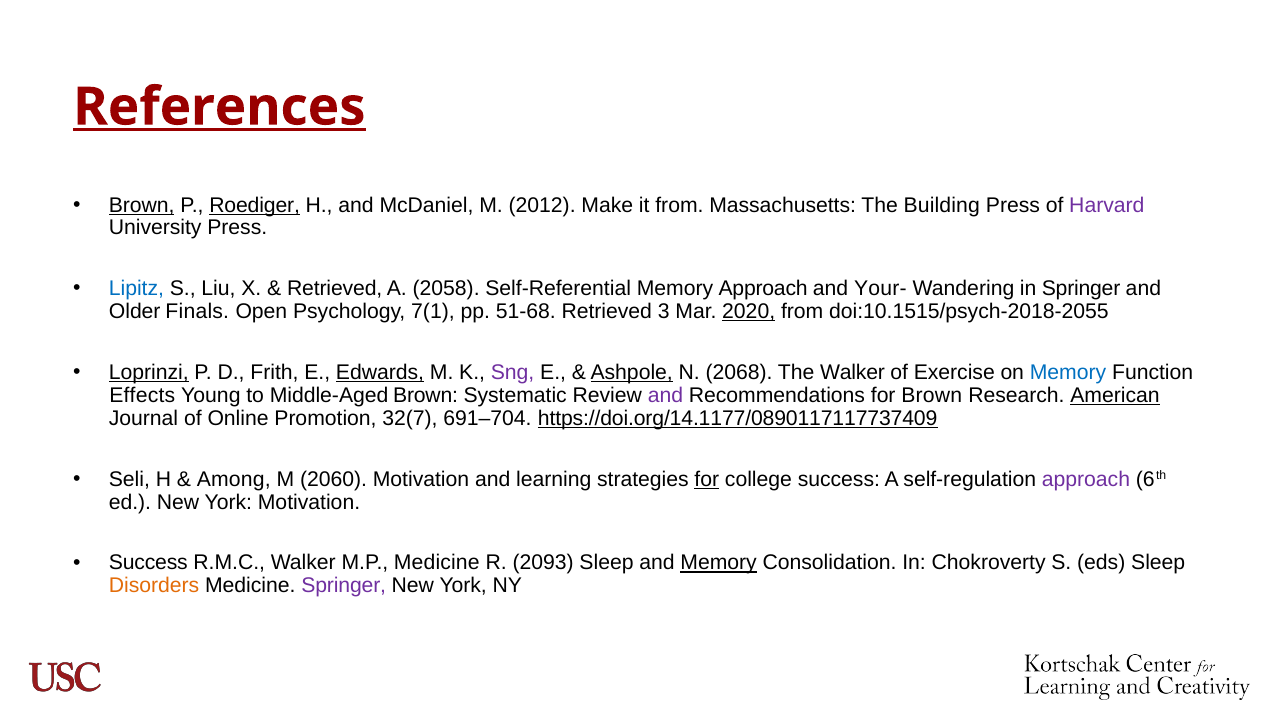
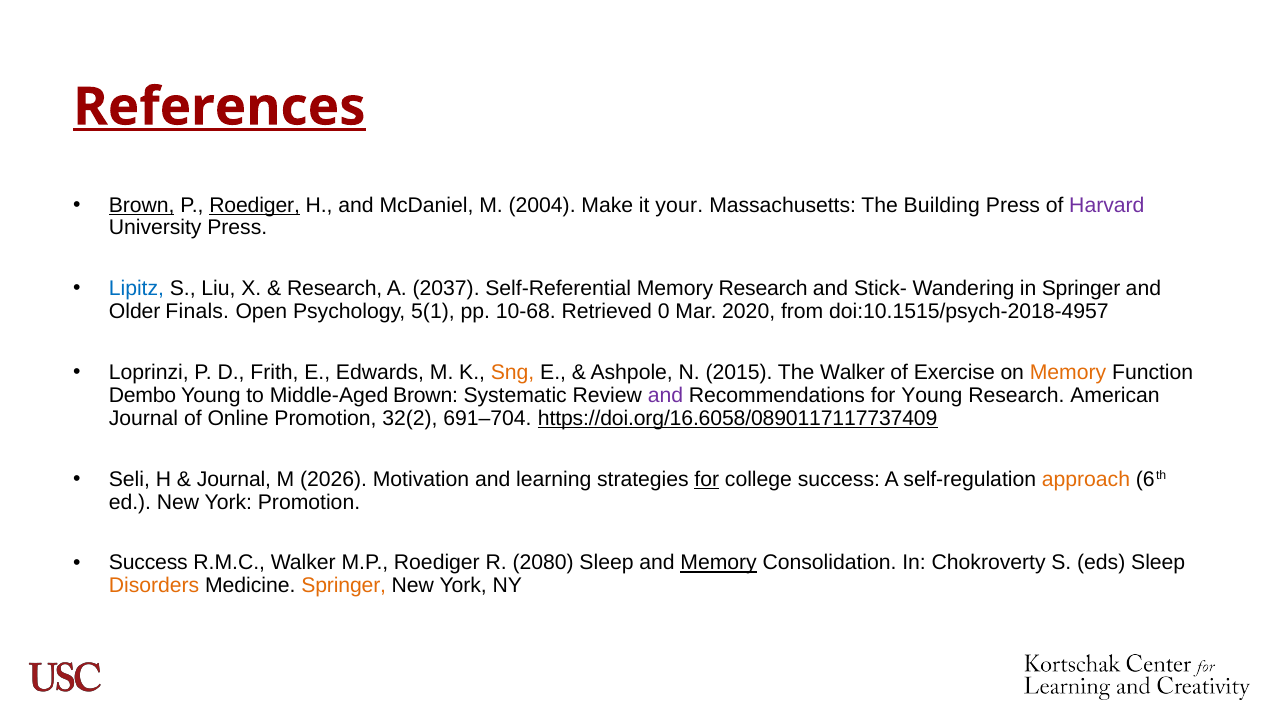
2012: 2012 -> 2004 (542, 205)
it from: from -> your (679, 205)
Retrieved: Retrieved -> Research (335, 289)
2058: 2058 -> 2037 (446, 289)
Memory Approach: Approach -> Research (763, 289)
Your-: Your- -> Stick- (881, 289)
7(1: 7(1 -> 5(1 (433, 311)
51-68: 51-68 -> 10-68 (526, 311)
3: 3 -> 0 (664, 311)
2020 underline: present -> none (749, 311)
doi:10.1515/psych-2018-2055: doi:10.1515/psych-2018-2055 -> doi:10.1515/psych-2018-4957 (969, 311)
Loprinzi underline: present -> none (149, 372)
Edwards underline: present -> none (380, 372)
Sng colour: purple -> orange (513, 372)
Ashpole underline: present -> none (632, 372)
2068: 2068 -> 2015 (739, 372)
Memory colour: blue -> orange (1068, 372)
Effects: Effects -> Dembo (142, 395)
for Brown: Brown -> Young (932, 395)
American underline: present -> none (1115, 395)
32(7: 32(7 -> 32(2 (410, 418)
https://doi.org/14.1177/0890117117737409: https://doi.org/14.1177/0890117117737409 -> https://doi.org/16.6058/0890117117737409 (738, 418)
Among: Among -> Journal (234, 479)
2060: 2060 -> 2026 (334, 479)
approach colour: purple -> orange (1086, 479)
York Motivation: Motivation -> Promotion (309, 502)
M.P Medicine: Medicine -> Roediger (437, 563)
2093: 2093 -> 2080 (543, 563)
Springer colour: purple -> orange (344, 585)
